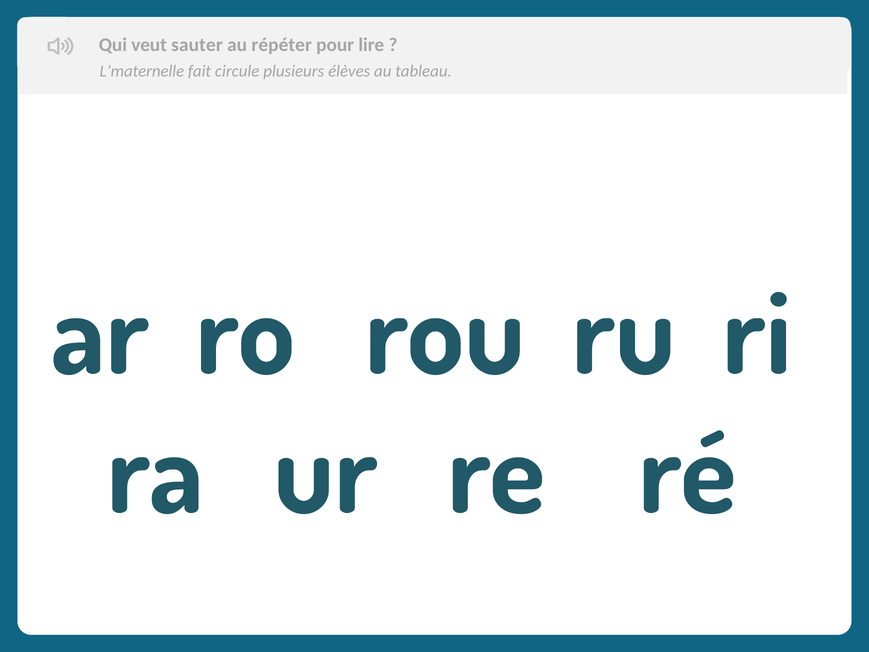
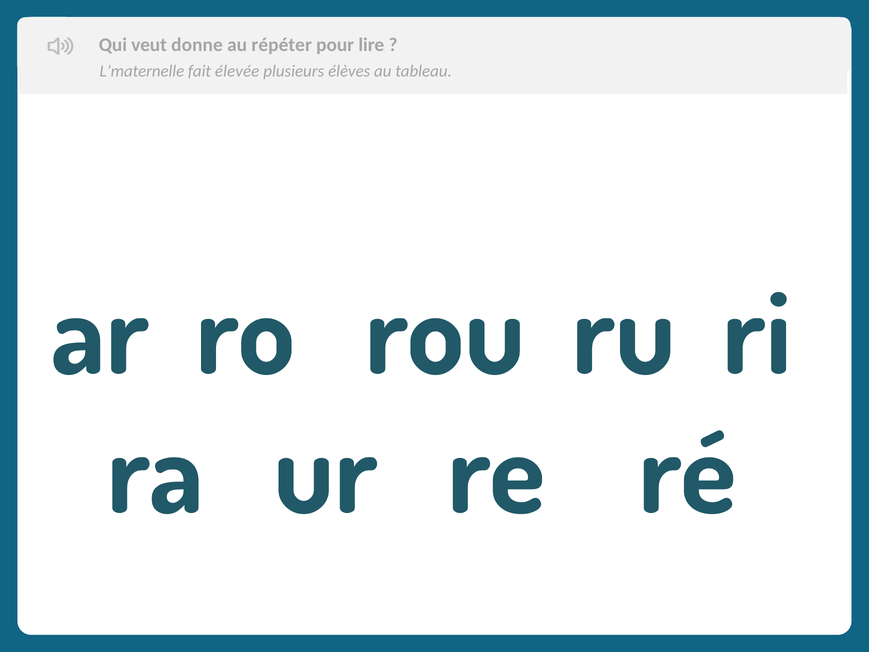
sauter: sauter -> donne (197, 45)
circule: circule -> élevée (237, 71)
